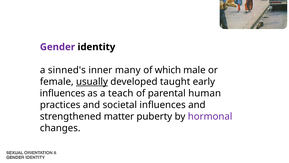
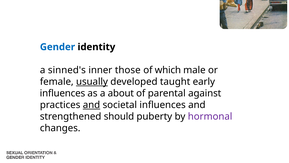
Gender colour: purple -> blue (57, 47)
many: many -> those (128, 70)
teach: teach -> about (121, 93)
human: human -> against (205, 93)
and underline: none -> present (91, 105)
matter: matter -> should (119, 116)
